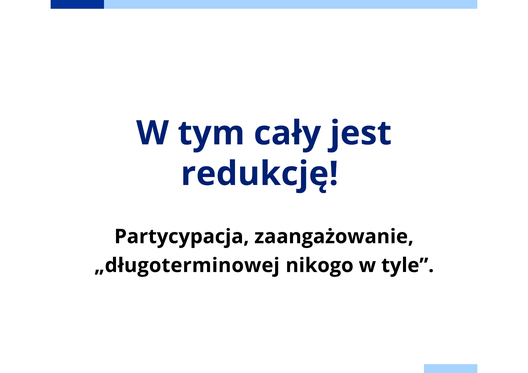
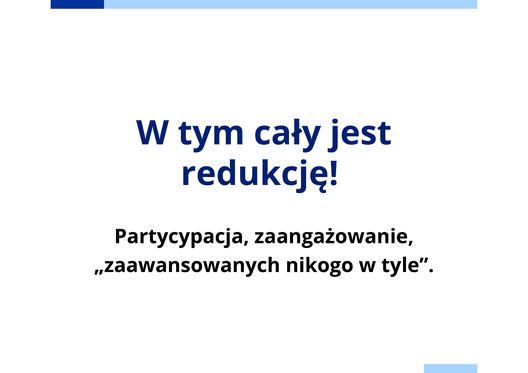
„długoterminowej: „długoterminowej -> „zaawansowanych (187, 266)
